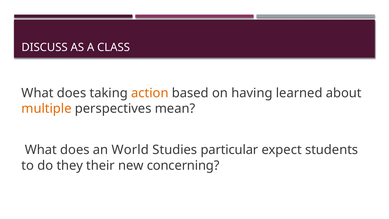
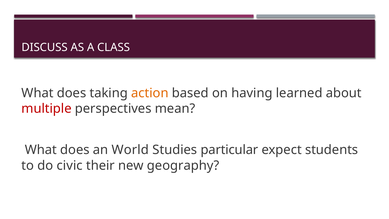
multiple colour: orange -> red (47, 109)
they: they -> civic (70, 165)
concerning: concerning -> geography (183, 165)
